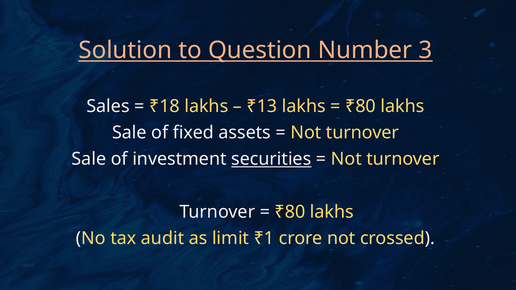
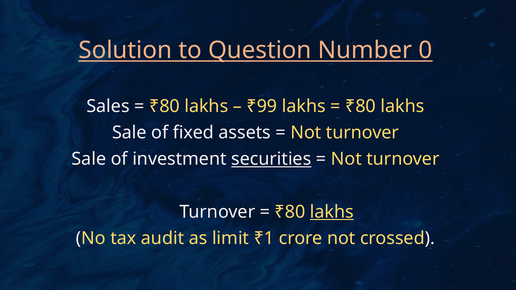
3: 3 -> 0 (425, 50)
₹18: ₹18 -> ₹80 (164, 106)
₹13: ₹13 -> ₹99 (262, 106)
lakhs underline: none -> present (332, 212)
